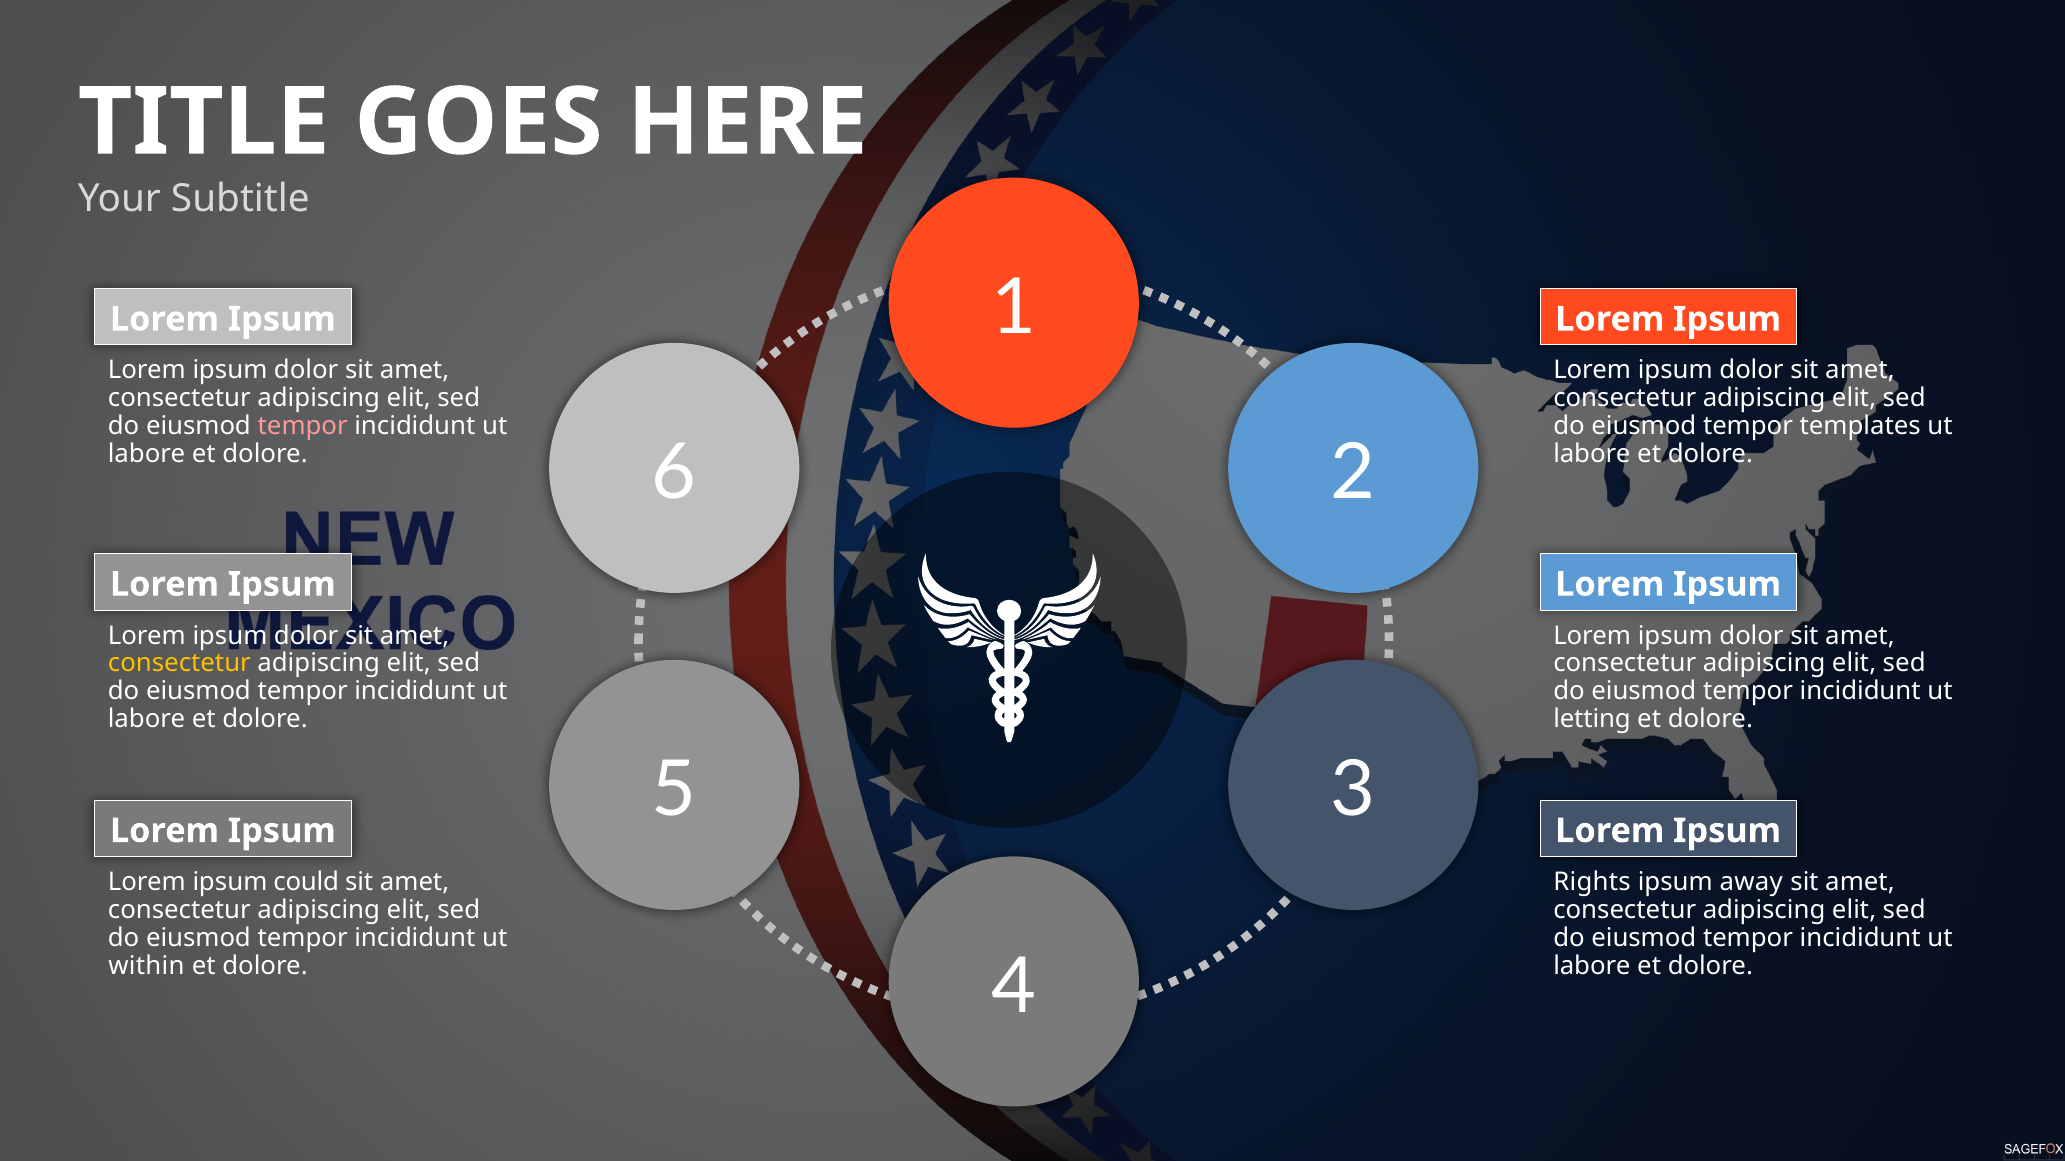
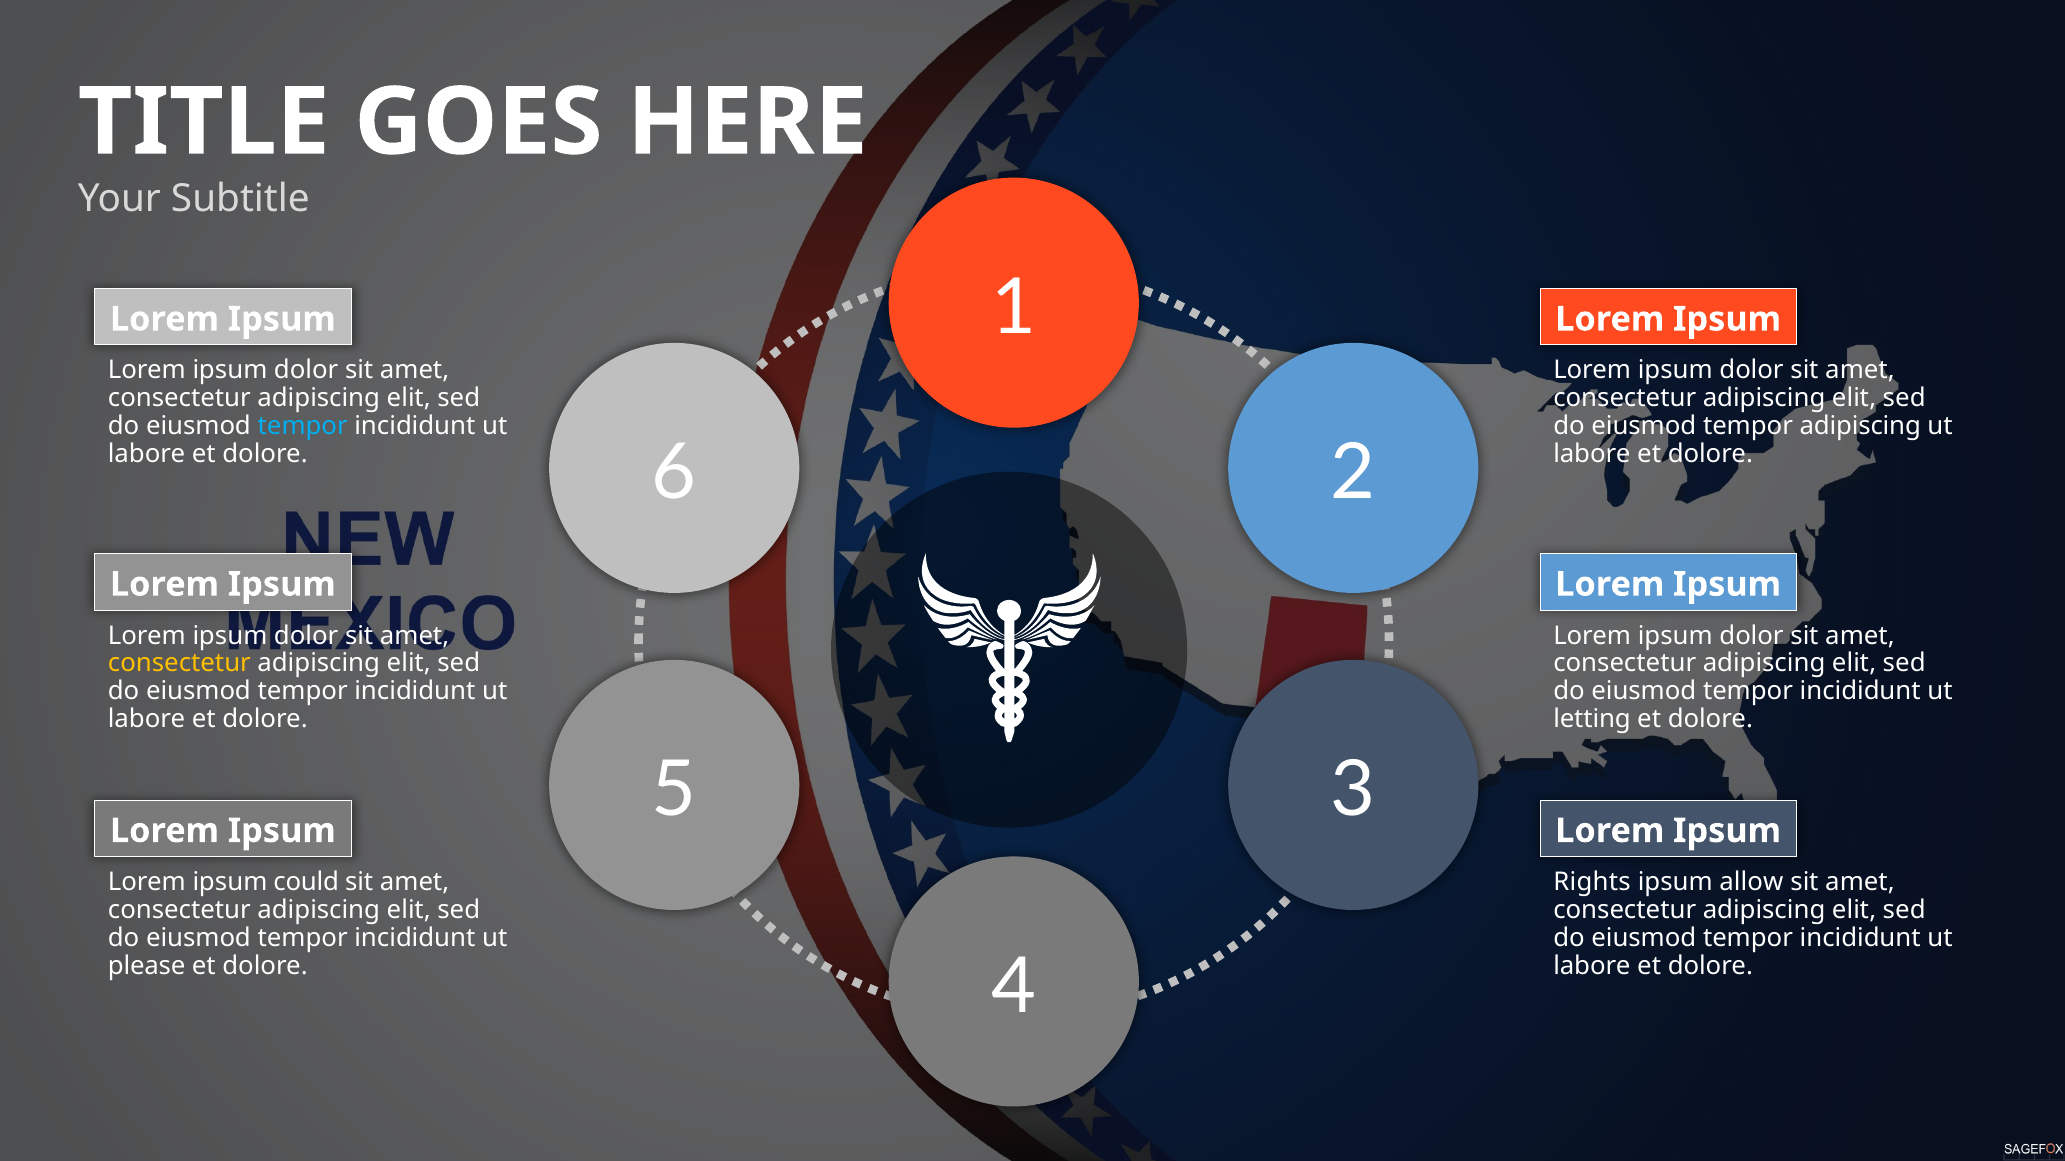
tempor colour: pink -> light blue (303, 426)
tempor templates: templates -> adipiscing (1860, 426)
away: away -> allow (1751, 882)
within: within -> please (147, 966)
